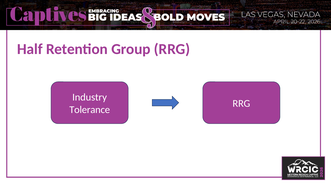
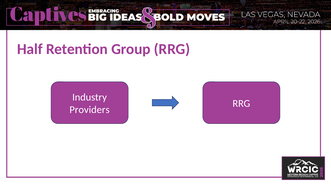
Tolerance: Tolerance -> Providers (90, 110)
